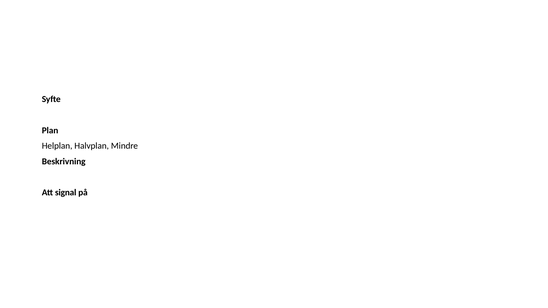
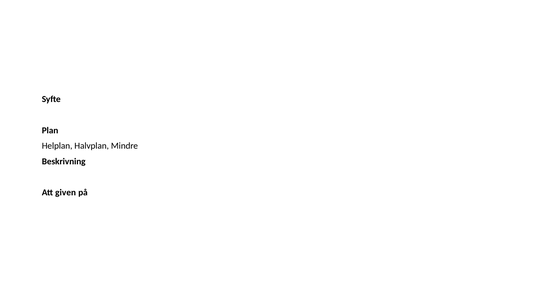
signal: signal -> given (66, 193)
